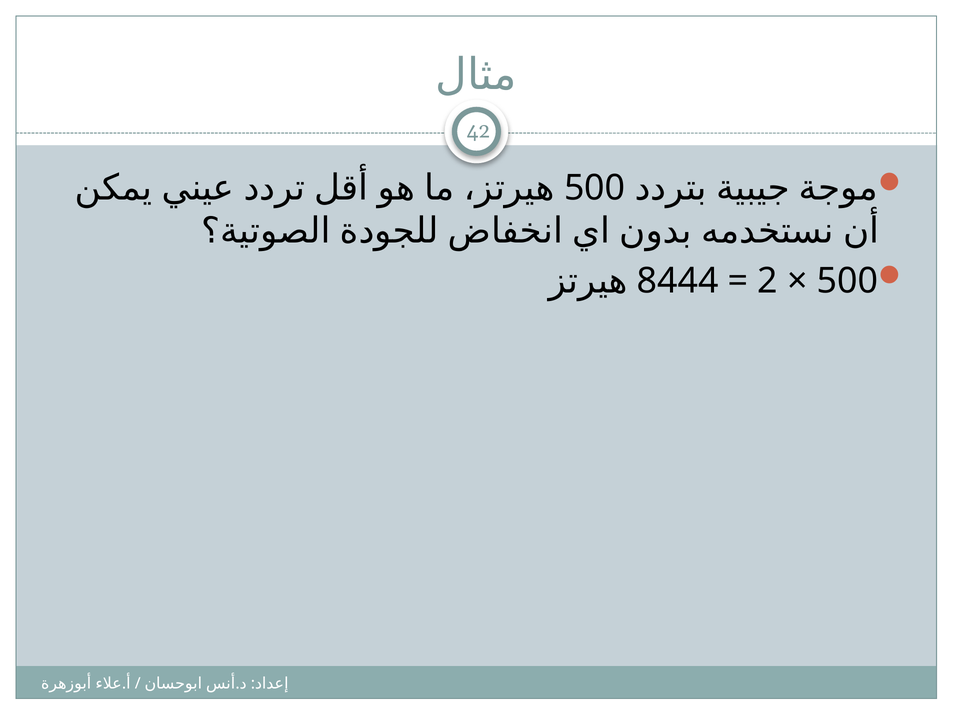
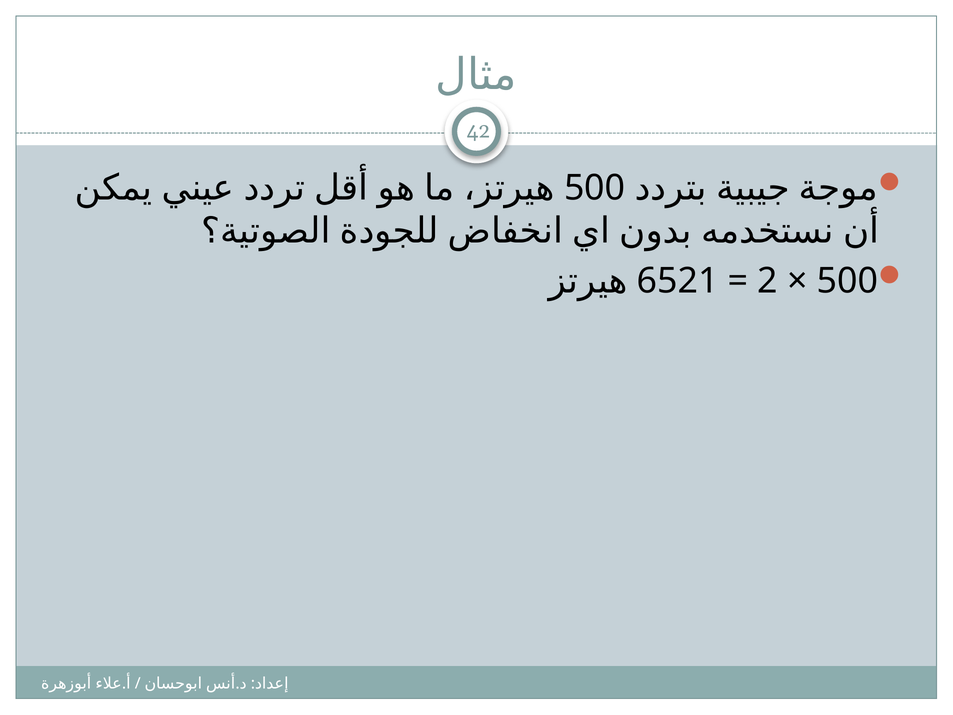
8444: 8444 -> 6521 (678, 281)
